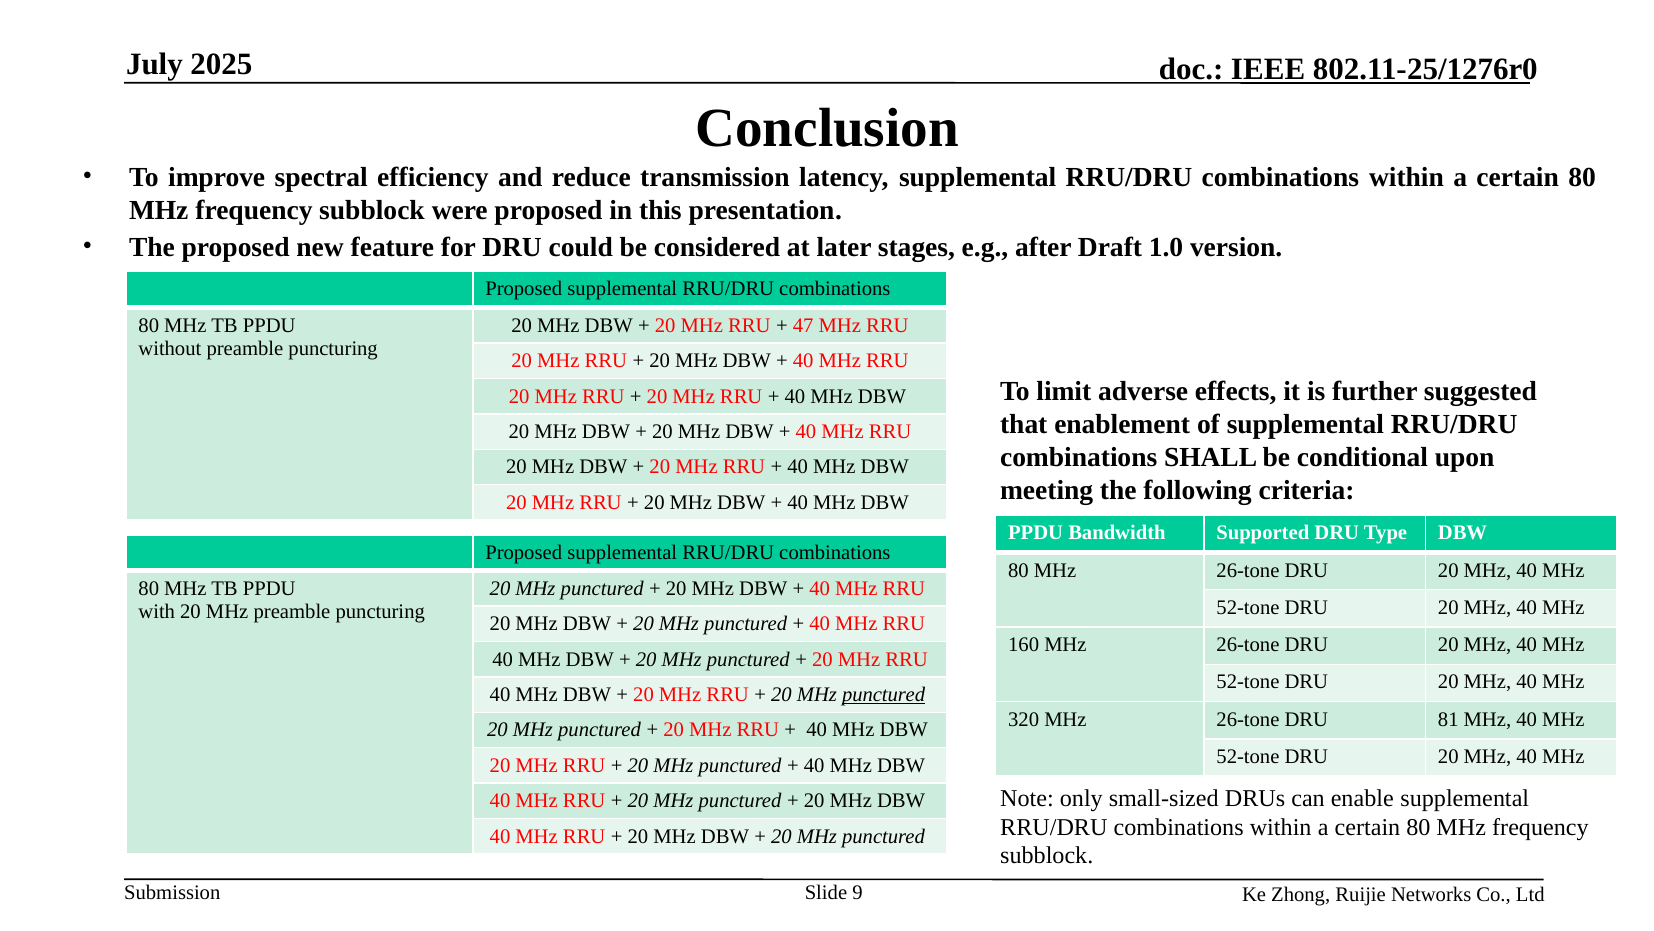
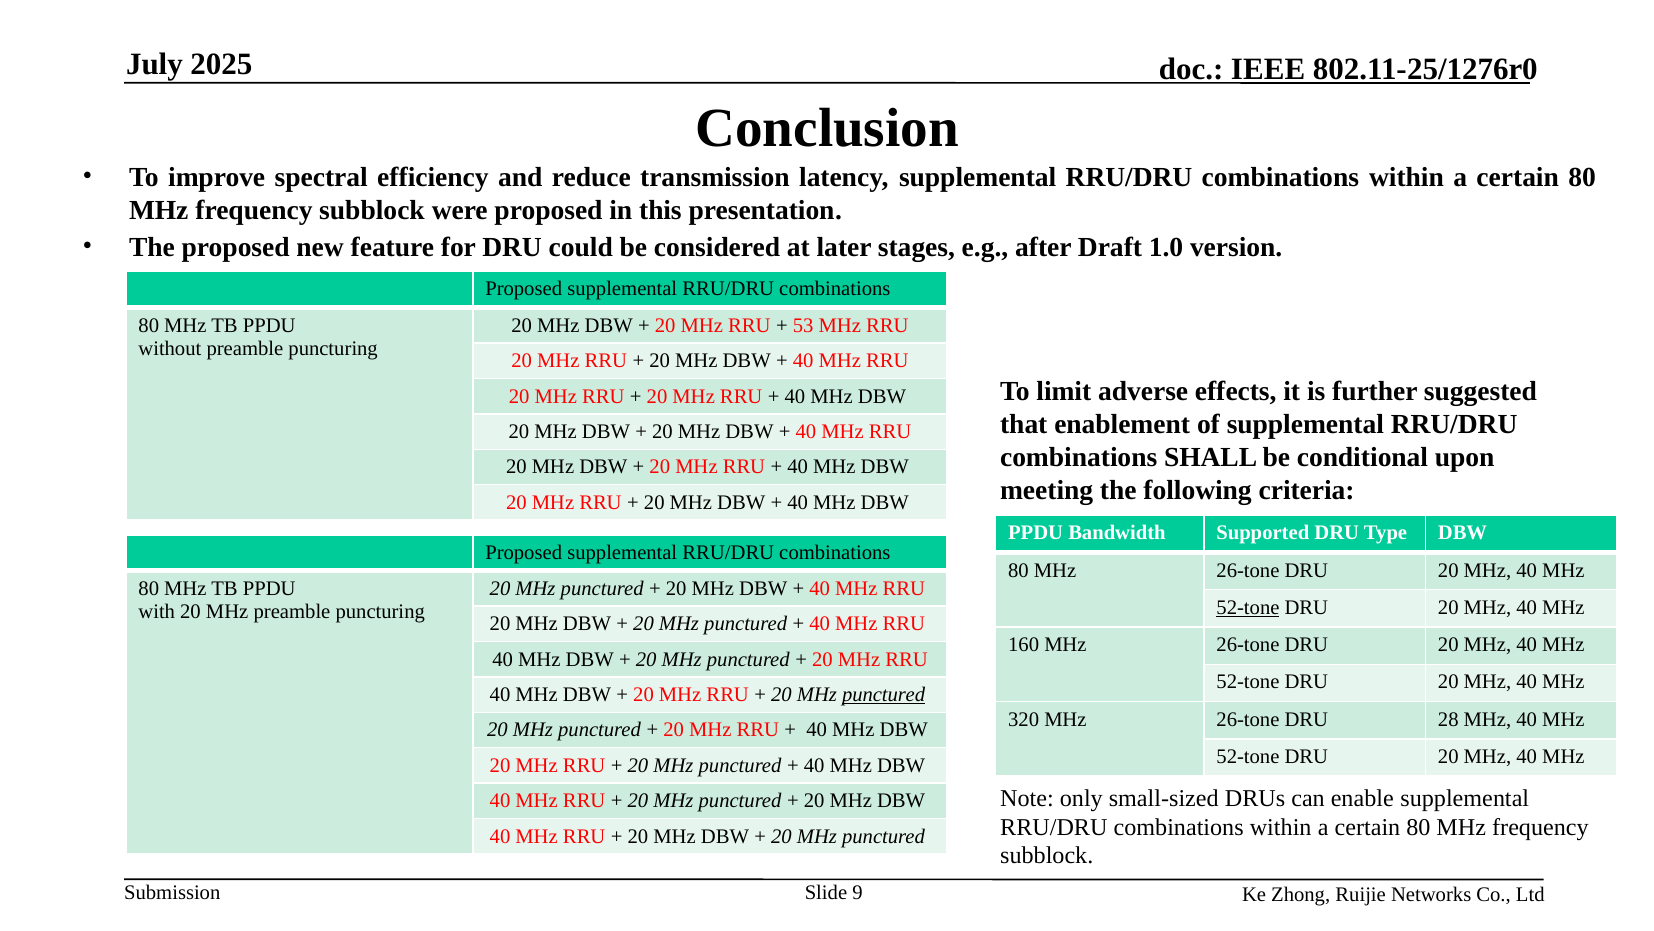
47: 47 -> 53 (803, 325)
52-tone underline: none -> present (1248, 607)
81: 81 -> 28 (1448, 719)
